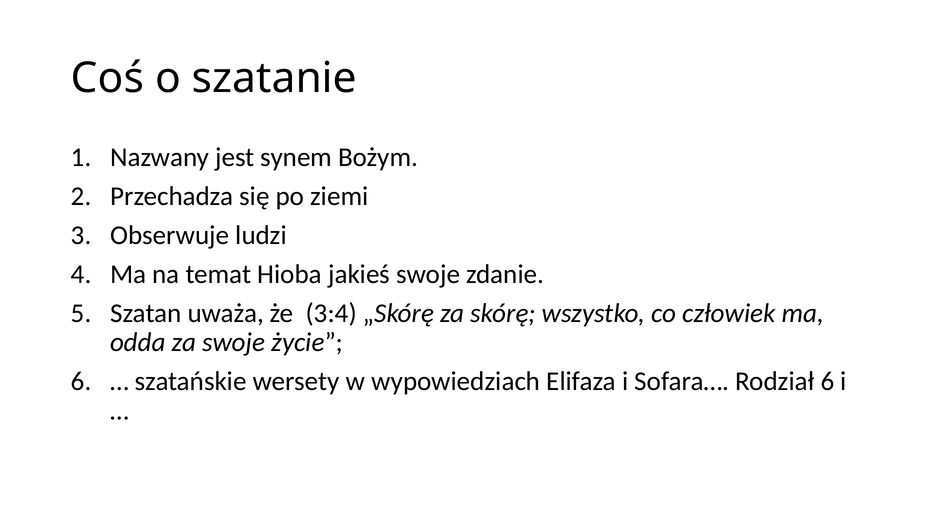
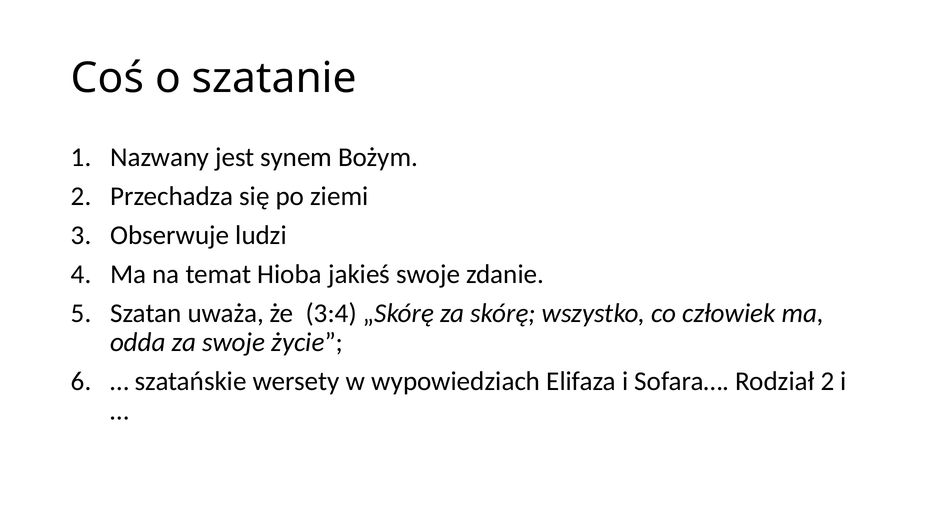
Rodział 6: 6 -> 2 (827, 382)
